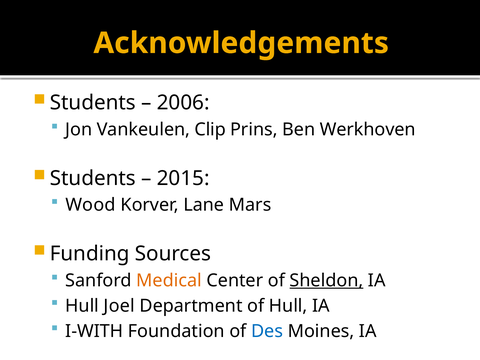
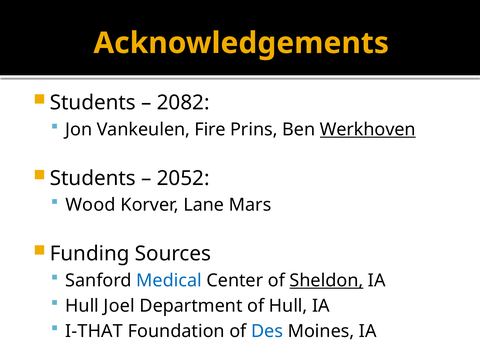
2006: 2006 -> 2082 (183, 103)
Clip: Clip -> Fire (210, 129)
Werkhoven underline: none -> present (368, 129)
2015: 2015 -> 2052 (183, 178)
Medical colour: orange -> blue (169, 280)
I-WITH: I-WITH -> I-THAT (94, 331)
